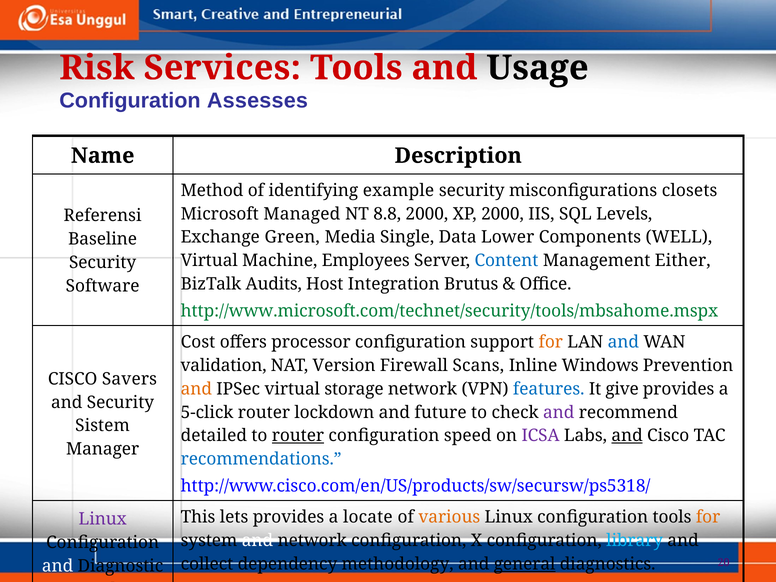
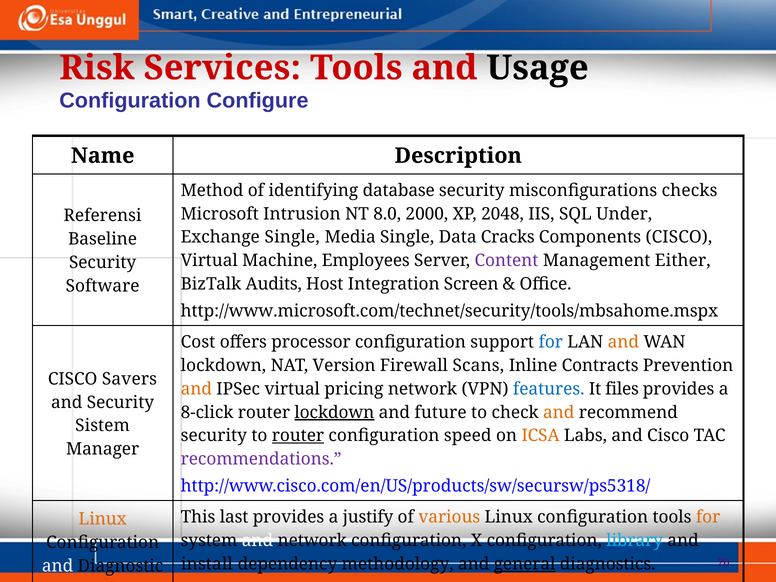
Assesses: Assesses -> Configure (258, 101)
example: example -> database (399, 190)
closets: closets -> checks (690, 190)
Managed: Managed -> Intrusion (302, 214)
8.8: 8.8 -> 8.0 (387, 214)
XP 2000: 2000 -> 2048 (502, 214)
Levels: Levels -> Under (624, 214)
Exchange Green: Green -> Single (292, 237)
Lower: Lower -> Cracks (508, 237)
Components WELL: WELL -> CISCO (679, 237)
Content colour: blue -> purple (506, 261)
Brutus: Brutus -> Screen (471, 284)
http://www.microsoft.com/technet/security/tools/mbsahome.mspx colour: green -> black (449, 311)
for colour: orange -> blue (551, 342)
and colour: blue -> orange (623, 342)
validation: validation -> lockdown (223, 366)
Windows: Windows -> Contracts (600, 366)
storage: storage -> pricing (354, 389)
give: give -> files (622, 389)
5-click: 5-click -> 8-click (207, 412)
lockdown underline: none -> present (334, 412)
and colour: purple -> orange (559, 412)
detailed: detailed -> security (214, 436)
ICSA colour: purple -> orange (541, 436)
and underline: present -> none (627, 436)
recommendations colour: blue -> purple (261, 459)
lets: lets -> last (234, 517)
locate: locate -> justify (368, 517)
Linux colour: purple -> orange (103, 519)
collect: collect -> install (207, 564)
